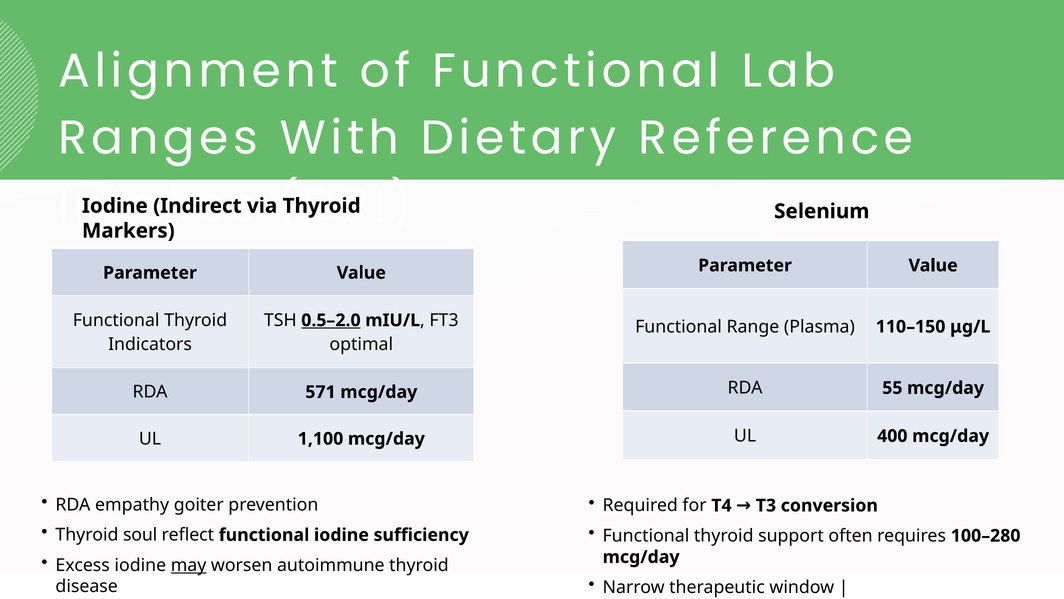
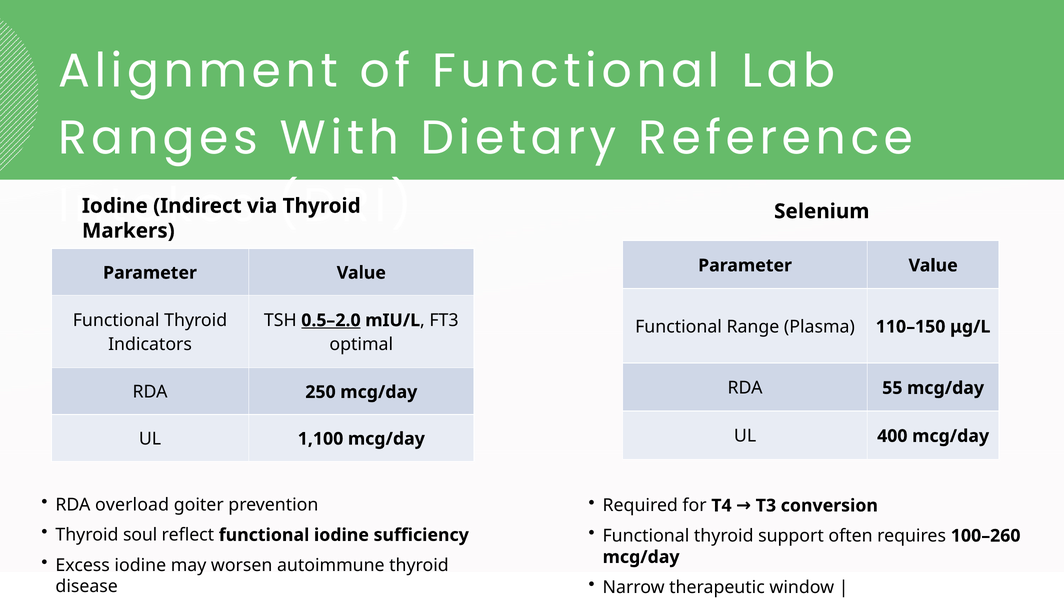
571: 571 -> 250 (321, 392)
empathy: empathy -> overload (132, 504)
100–280: 100–280 -> 100–260 (986, 535)
may underline: present -> none (189, 565)
